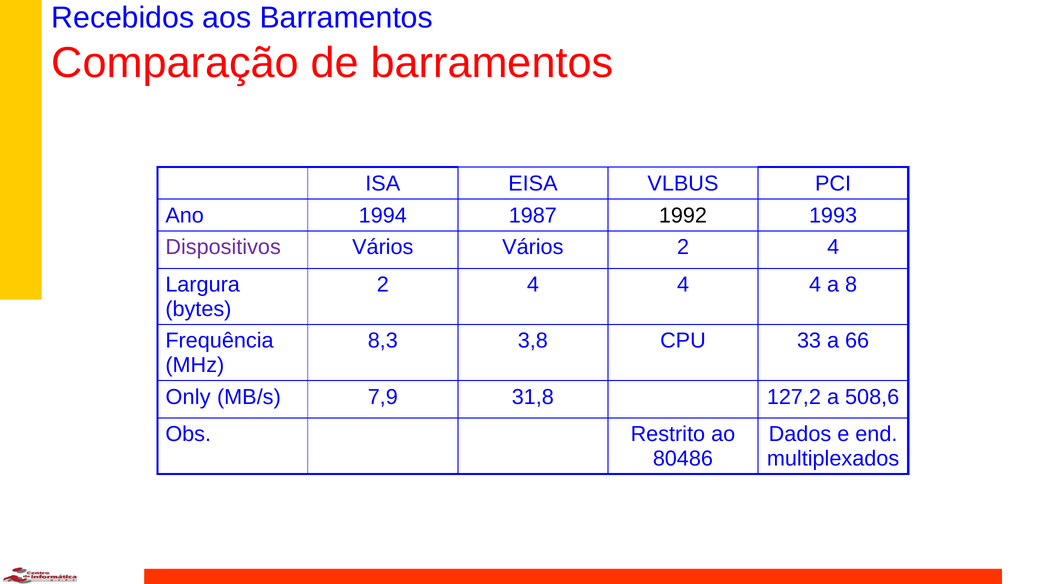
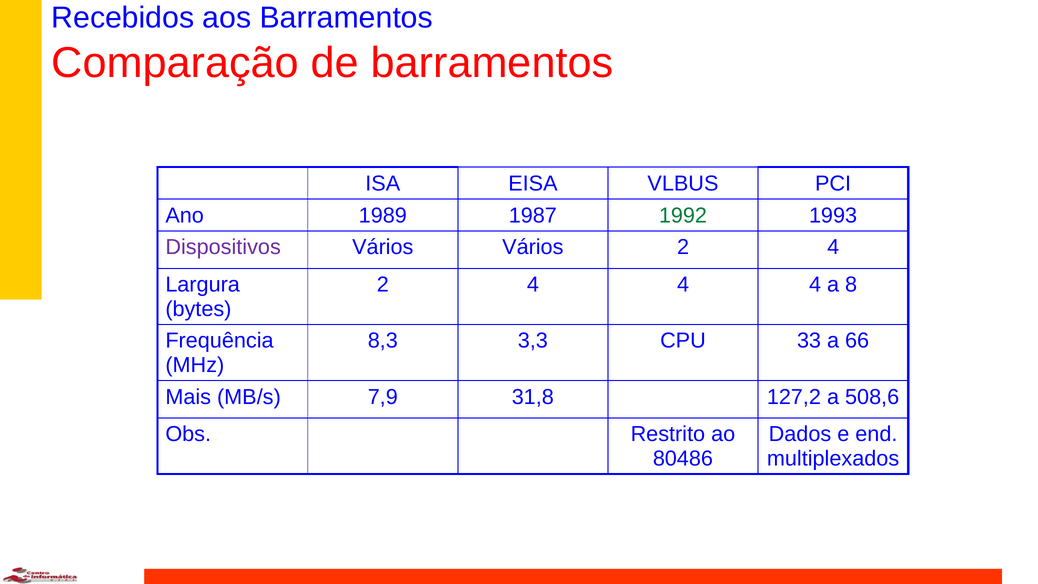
1994: 1994 -> 1989 (383, 215)
1992 colour: black -> green (683, 215)
3,8: 3,8 -> 3,3 (533, 341)
Only: Only -> Mais (188, 397)
